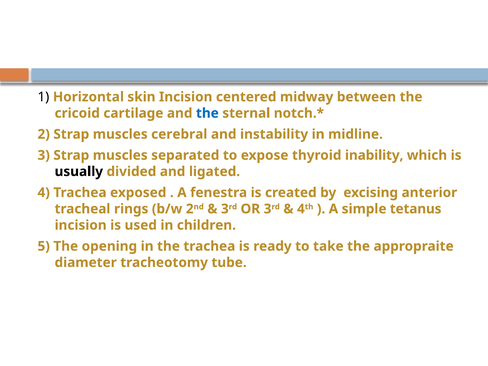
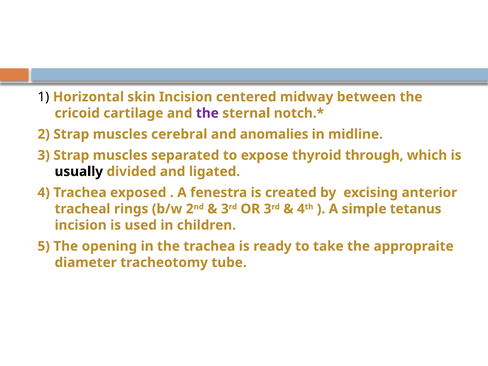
the colour: blue -> purple (207, 113)
instability: instability -> anomalies (274, 134)
inability: inability -> through (374, 155)
